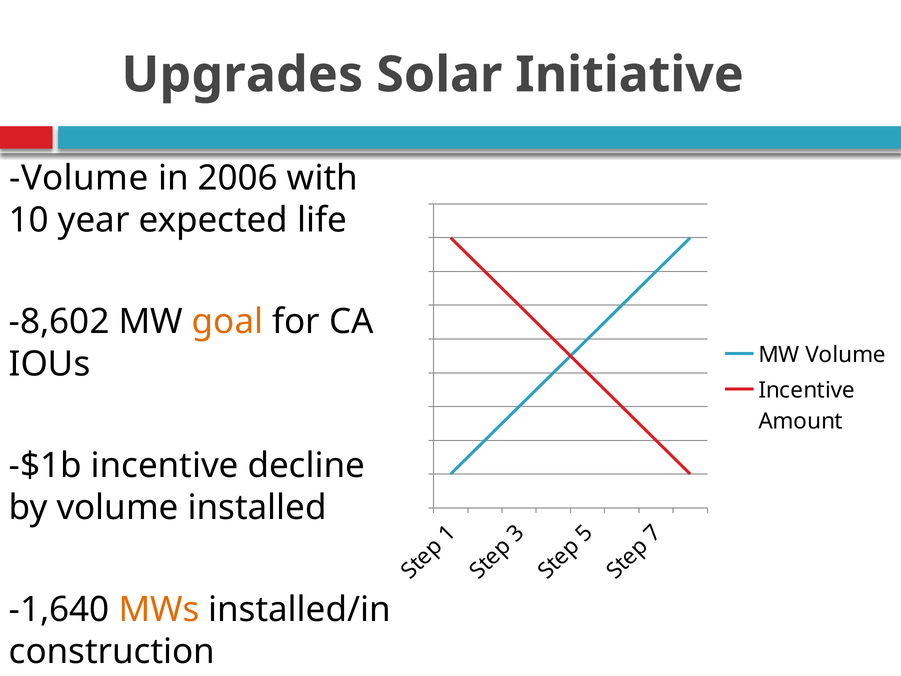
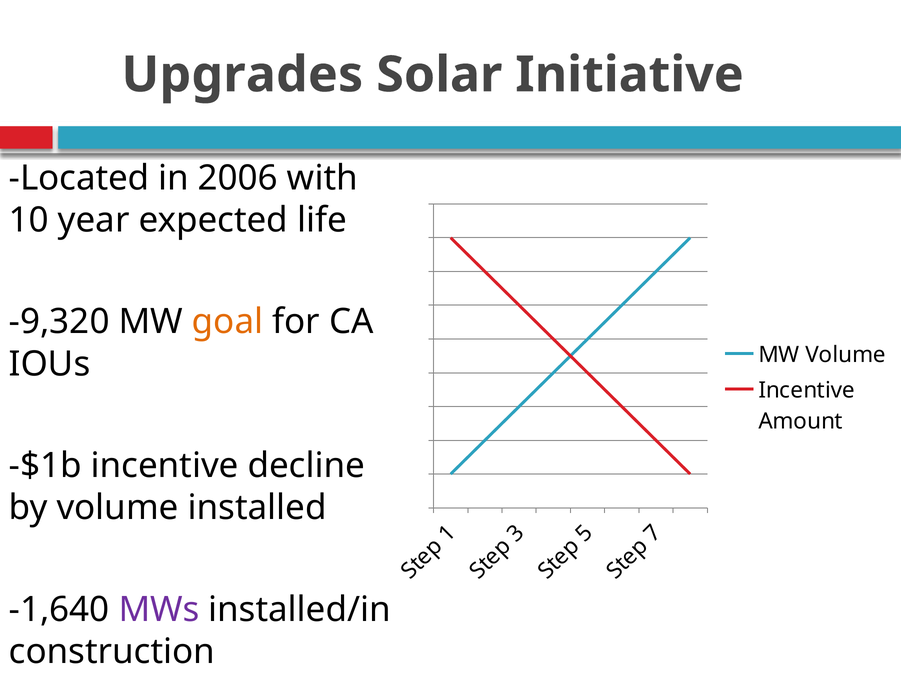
Volume: Volume -> Located (79, 178)
-8,602: -8,602 -> -9,320 (59, 322)
MWs colour: orange -> purple (159, 609)
